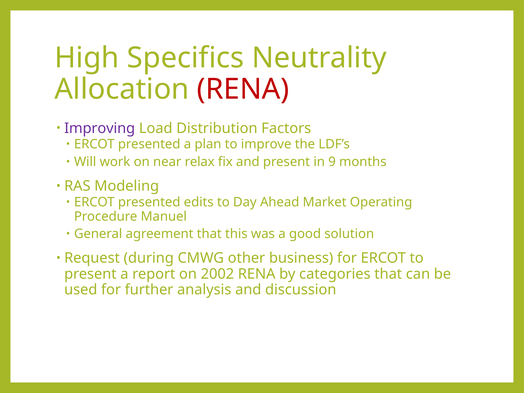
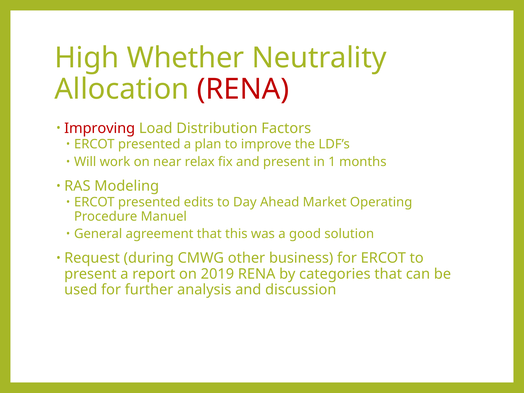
Specifics: Specifics -> Whether (186, 58)
Improving colour: purple -> red (100, 128)
9: 9 -> 1 (332, 162)
2002: 2002 -> 2019 (217, 274)
